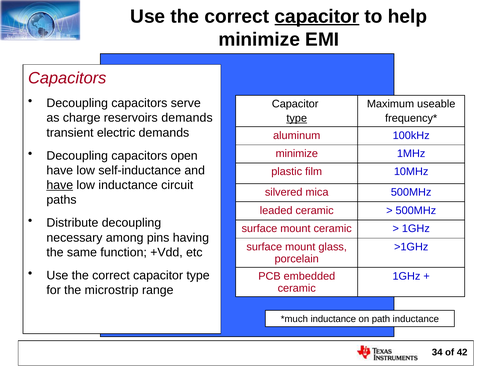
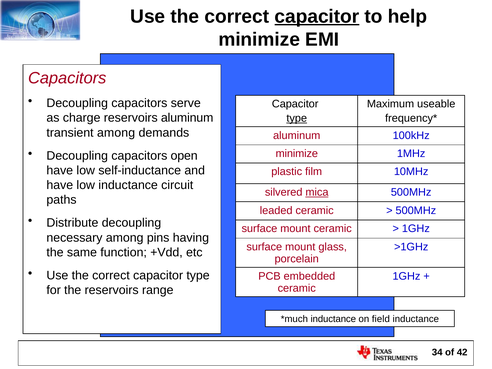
reservoirs demands: demands -> aluminum (187, 118)
transient electric: electric -> among (116, 133)
have underline: present -> none (60, 185)
mica underline: none -> present (317, 192)
the microstrip: microstrip -> reservoirs (112, 290)
path: path -> field (381, 319)
